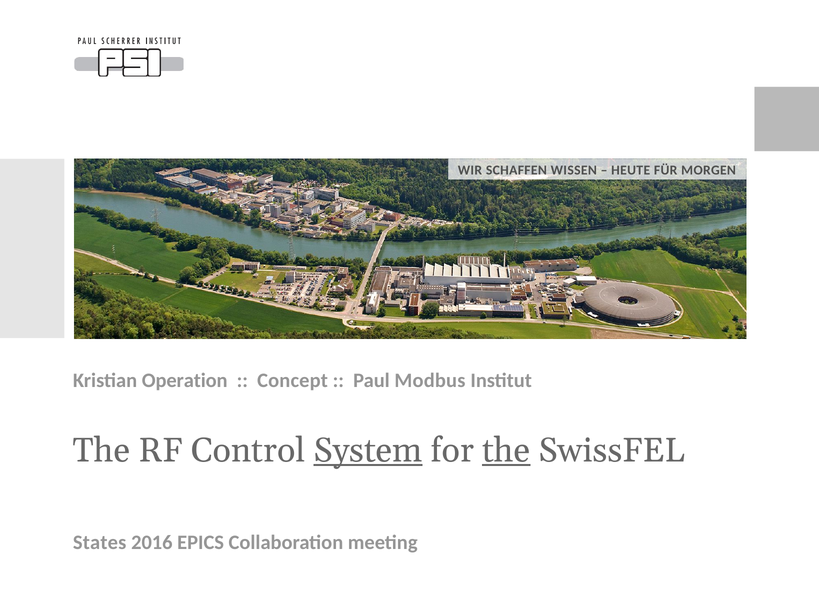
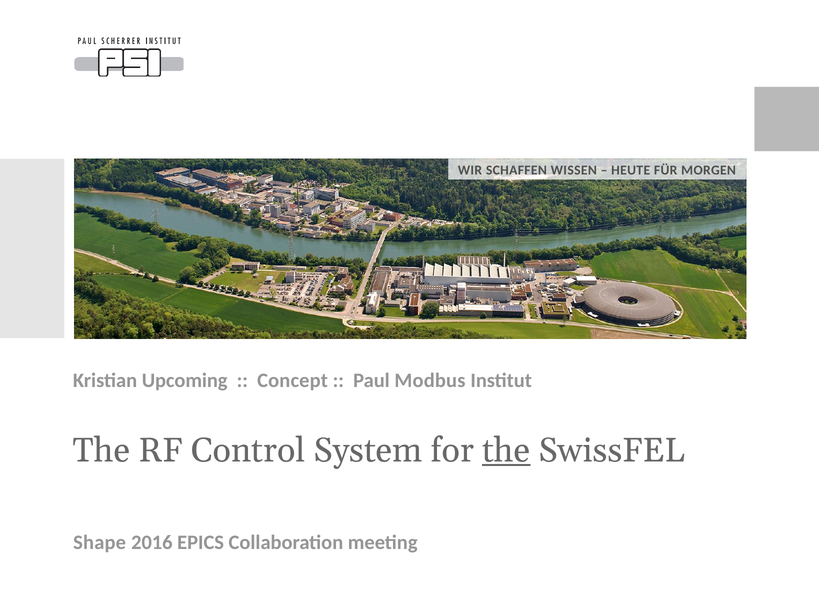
Operation: Operation -> Upcoming (185, 381)
System underline: present -> none (368, 451)
States: States -> Shape (100, 543)
